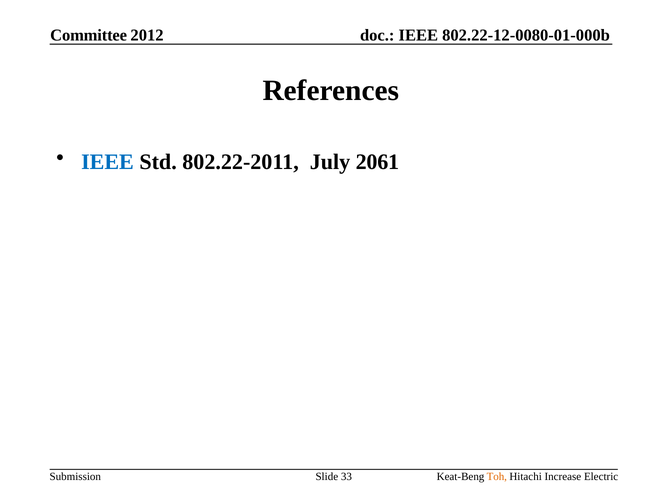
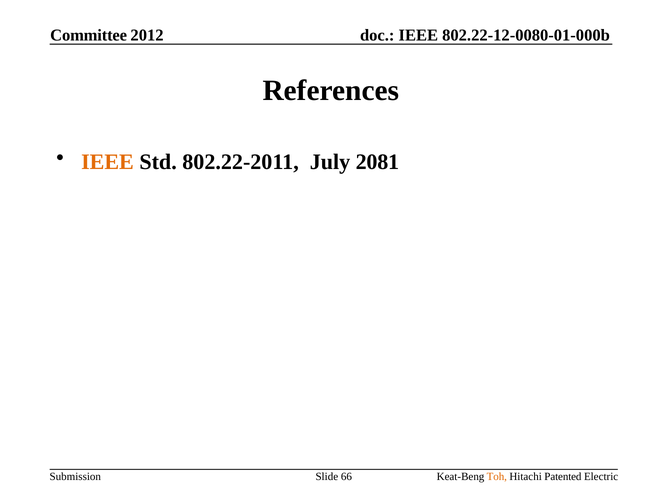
IEEE colour: blue -> orange (107, 162)
2061: 2061 -> 2081 (377, 162)
33: 33 -> 66 (346, 476)
Increase: Increase -> Patented (563, 476)
